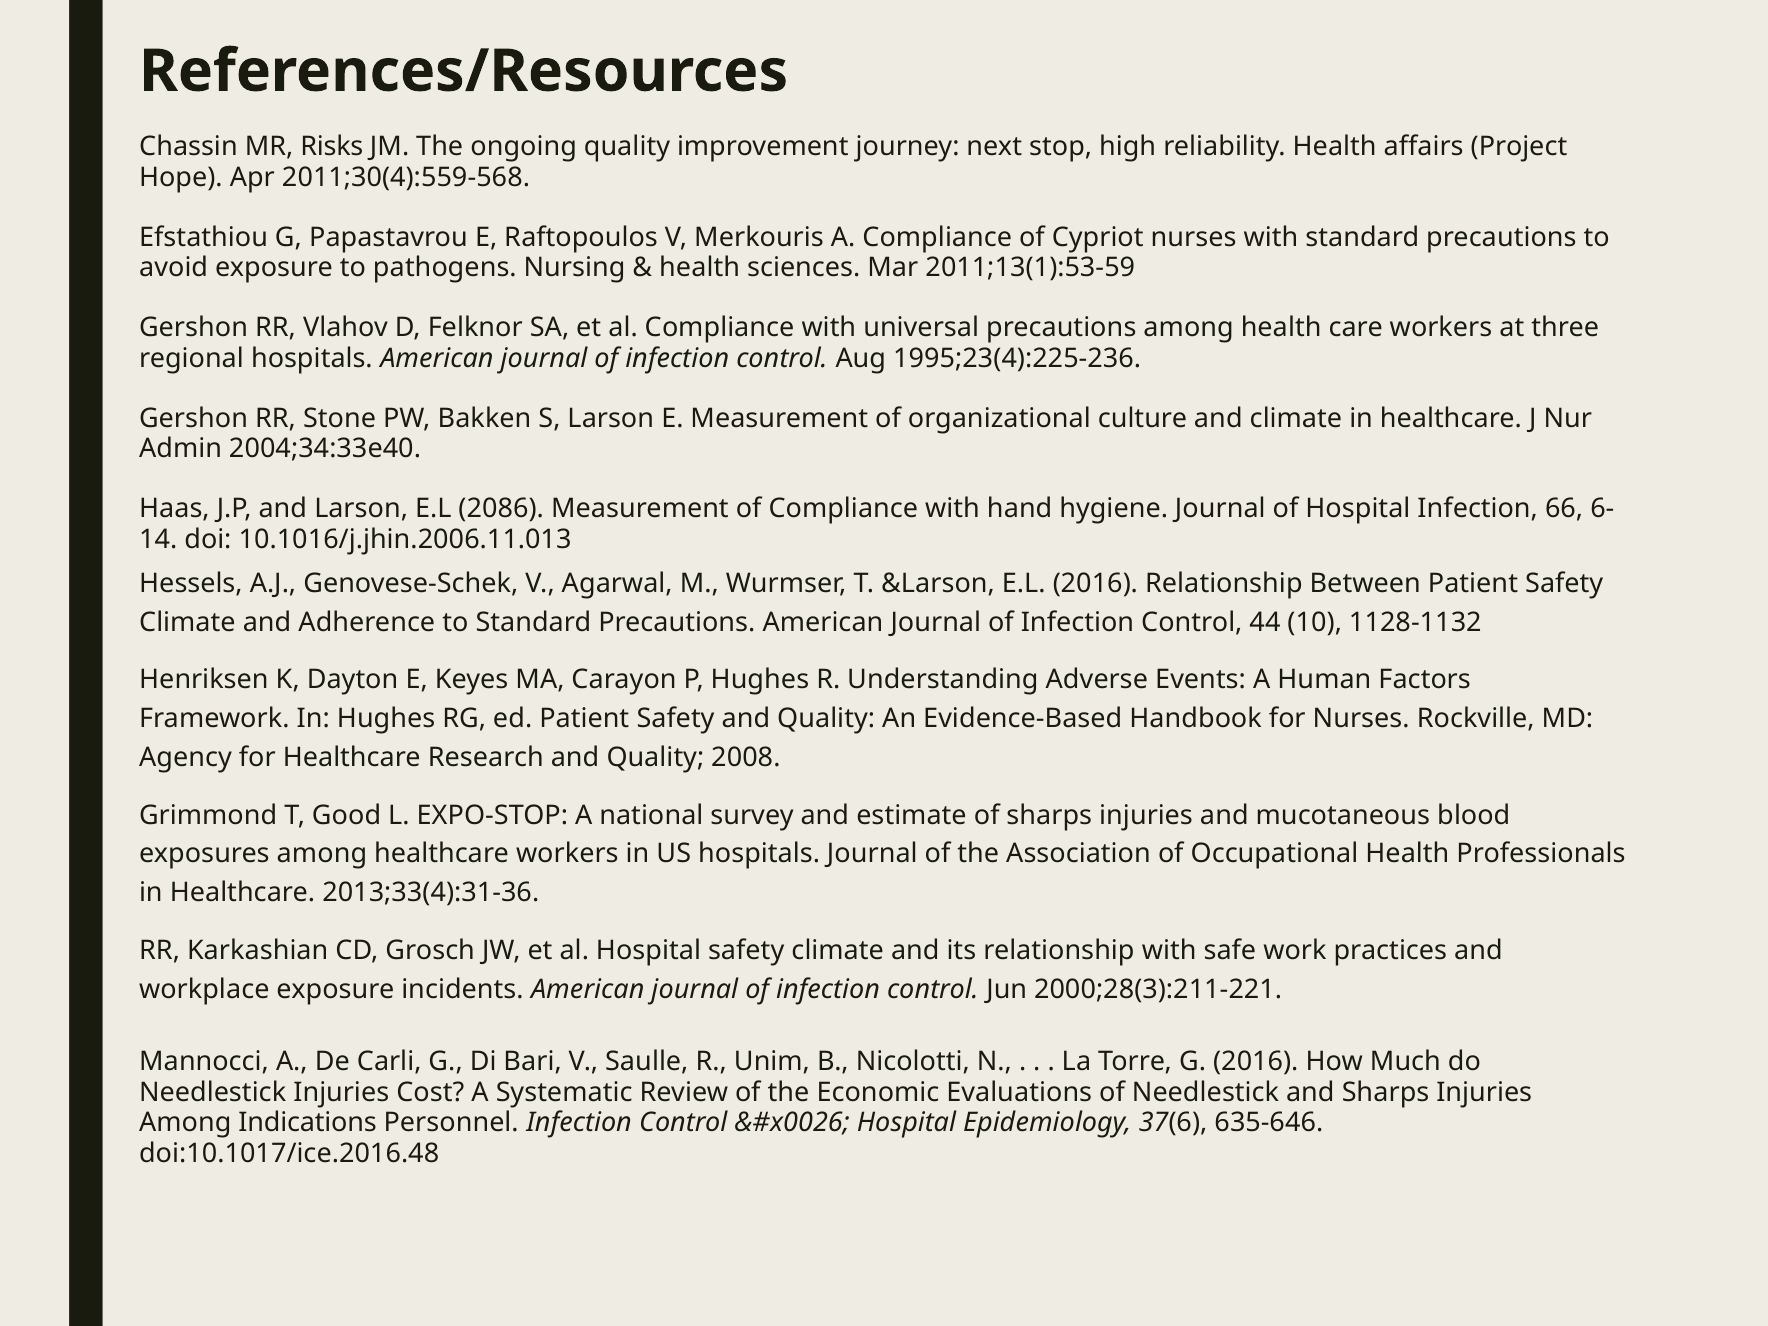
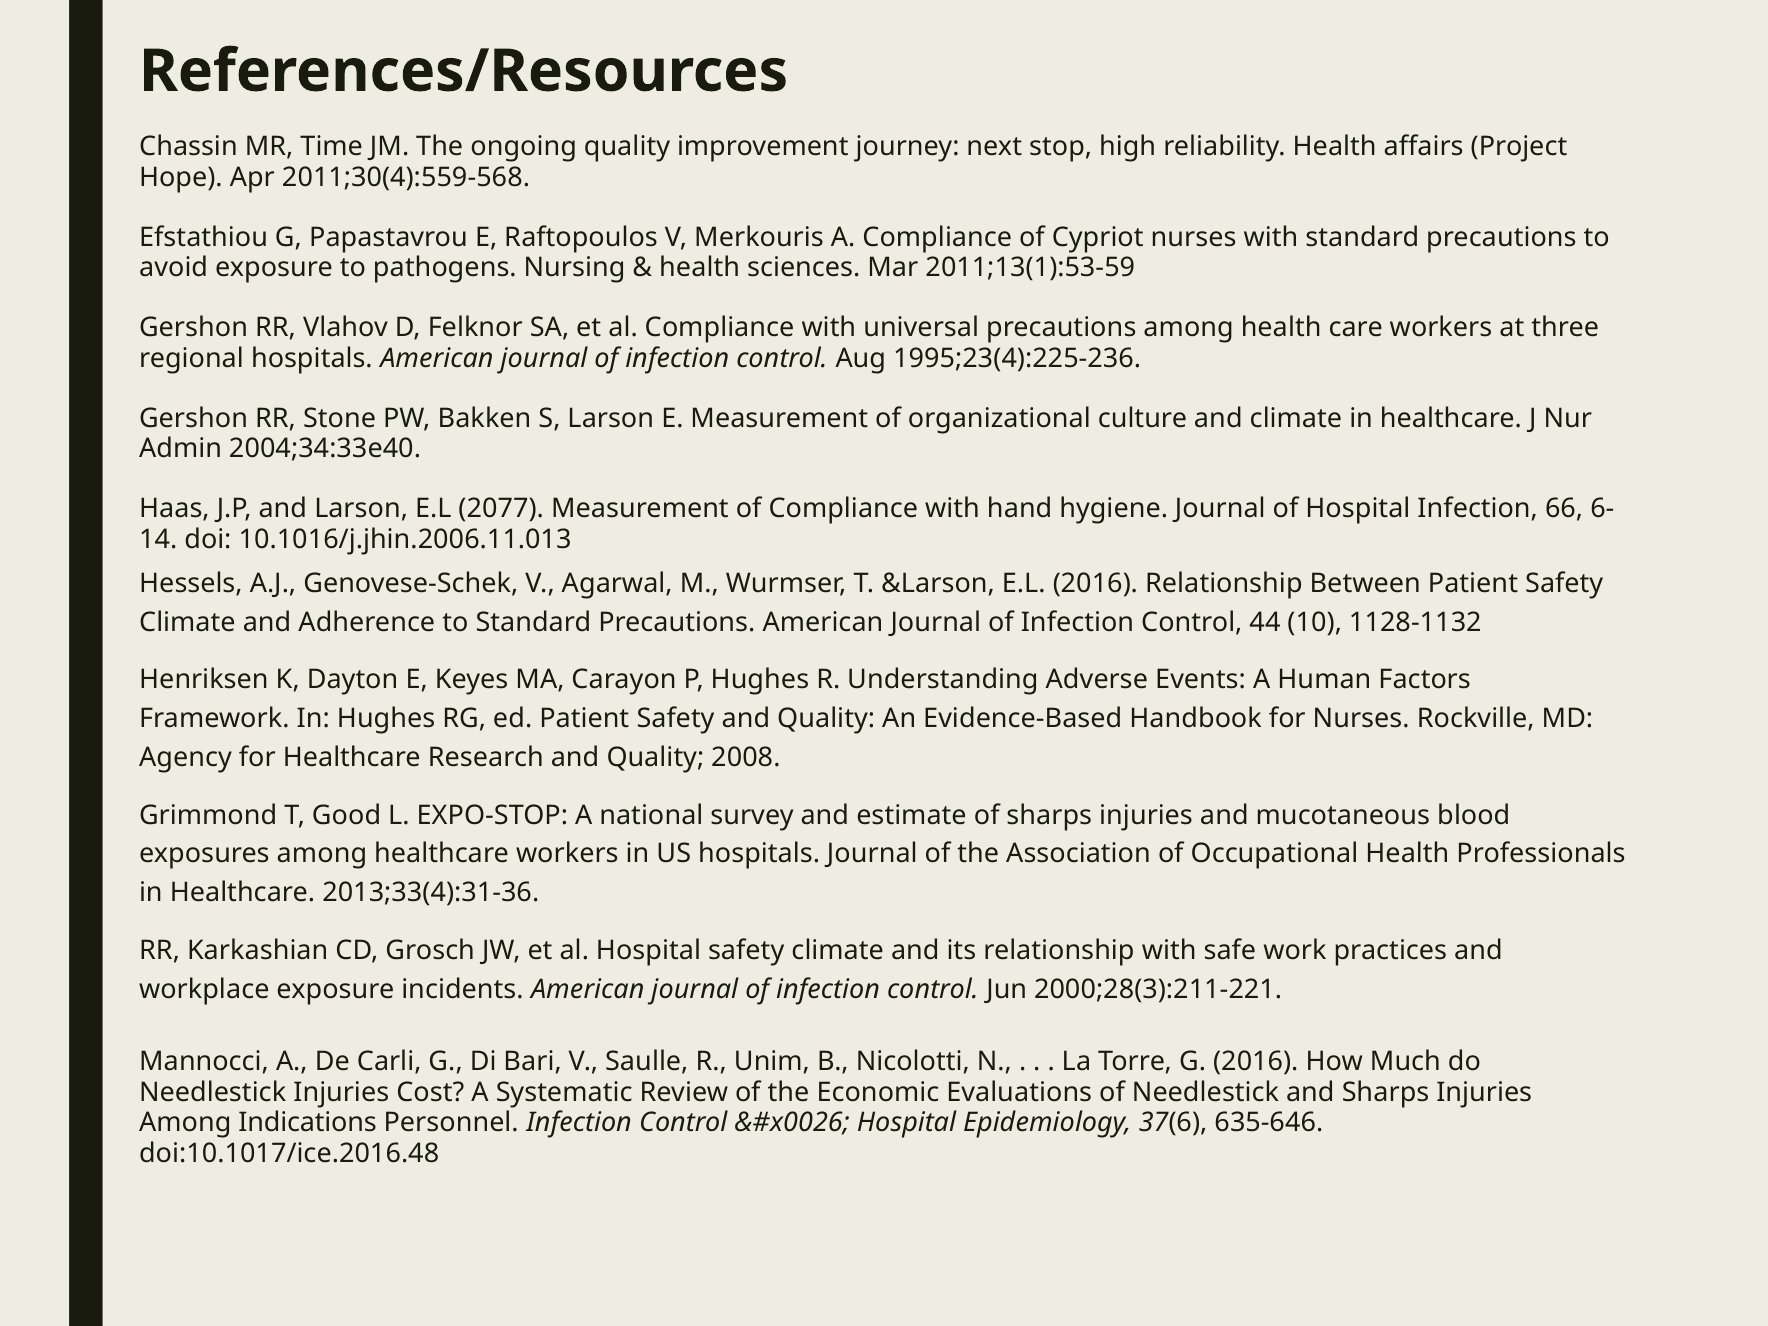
Risks: Risks -> Time (332, 147)
2086: 2086 -> 2077 (501, 509)
